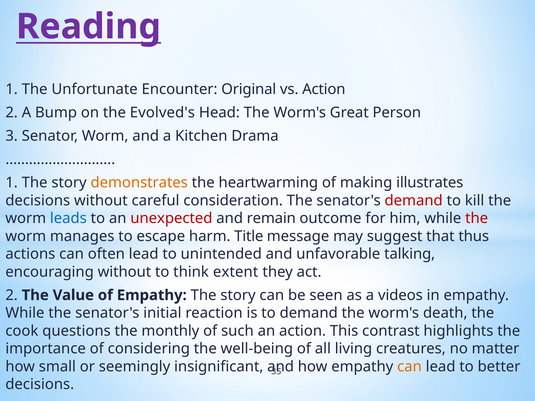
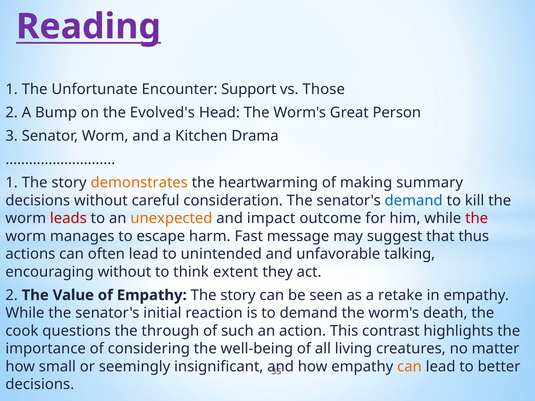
Original: Original -> Support (249, 89)
vs Action: Action -> Those (324, 89)
illustrates: illustrates -> summary (430, 183)
demand colour: red -> blue (414, 201)
leads colour: blue -> red (68, 219)
unexpected colour: red -> orange (171, 219)
remain: remain -> impact (271, 219)
Title: Title -> Fast (249, 236)
videos: videos -> retake (400, 295)
monthly: monthly -> through (170, 331)
